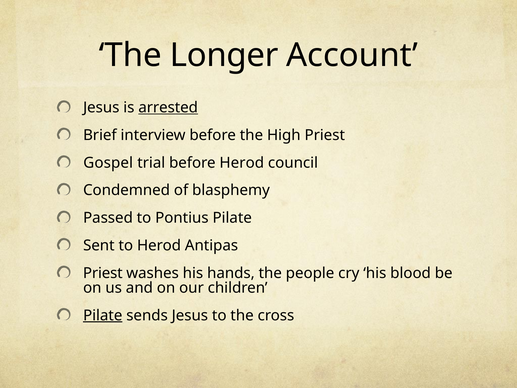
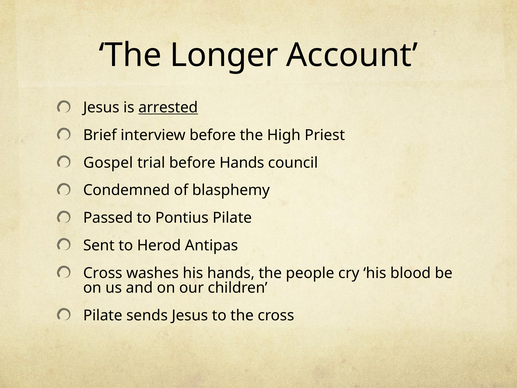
before Herod: Herod -> Hands (242, 163)
Priest: Priest -> Cross (103, 273)
Pilate underline: present -> none (103, 315)
